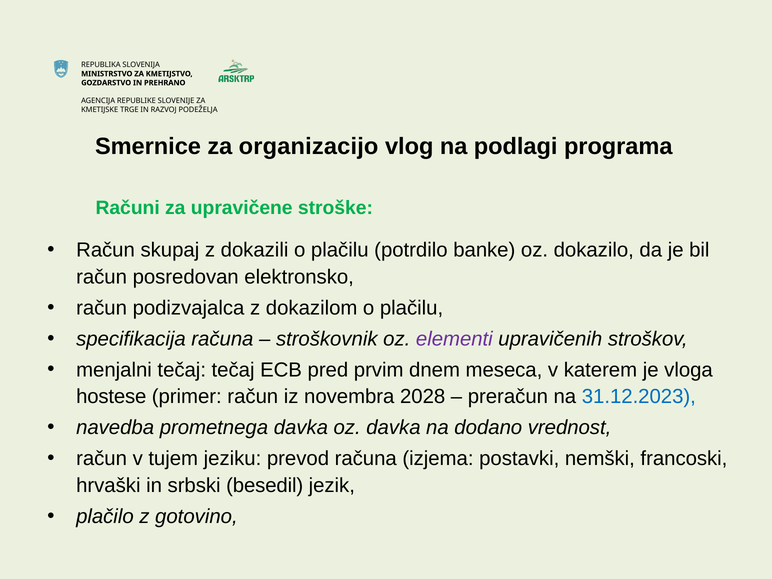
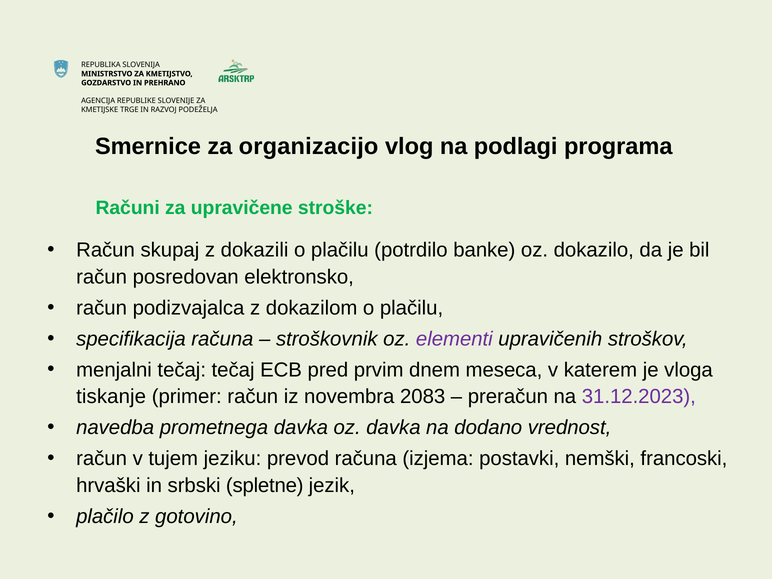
hostese: hostese -> tiskanje (111, 397)
2028: 2028 -> 2083 (423, 397)
31.12.2023 colour: blue -> purple (639, 397)
besedil: besedil -> spletne (265, 486)
